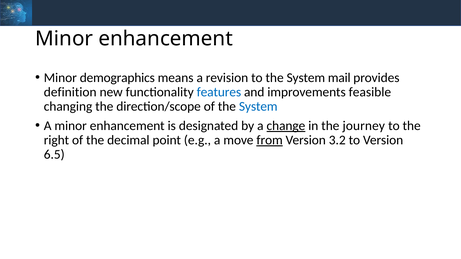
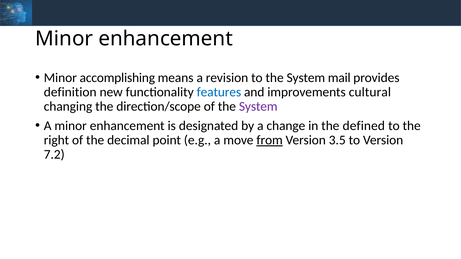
demographics: demographics -> accomplishing (117, 78)
feasible: feasible -> cultural (370, 92)
System colour: blue -> purple (258, 107)
change underline: present -> none (286, 126)
journey: journey -> defined (364, 126)
3.2: 3.2 -> 3.5 (337, 140)
6.5: 6.5 -> 7.2 (54, 155)
